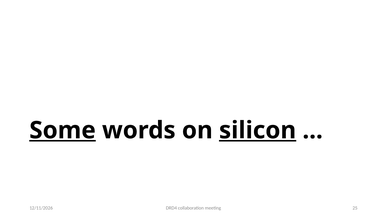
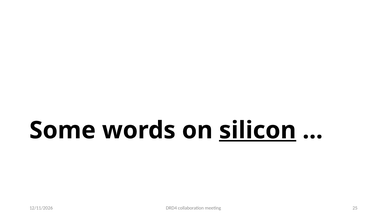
Some underline: present -> none (63, 130)
